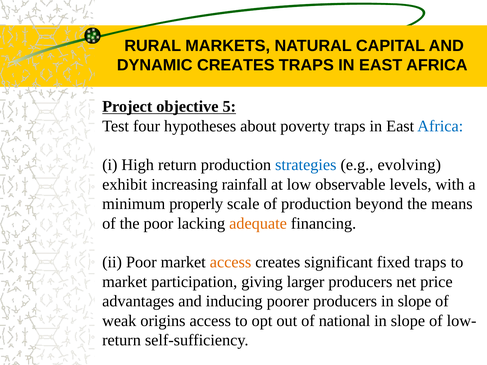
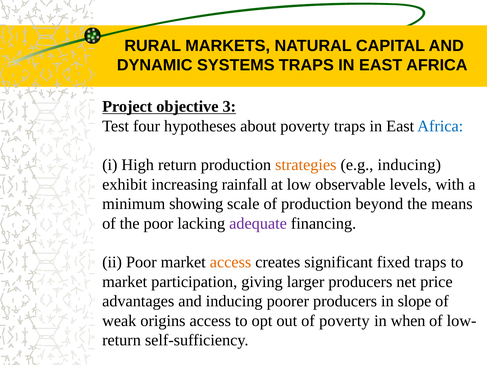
DYNAMIC CREATES: CREATES -> SYSTEMS (236, 65)
5: 5 -> 3 (229, 107)
strategies colour: blue -> orange (306, 165)
e.g evolving: evolving -> inducing (409, 165)
properly: properly -> showing (196, 204)
adequate colour: orange -> purple (258, 223)
of national: national -> poverty (344, 321)
slope: slope -> when (408, 321)
